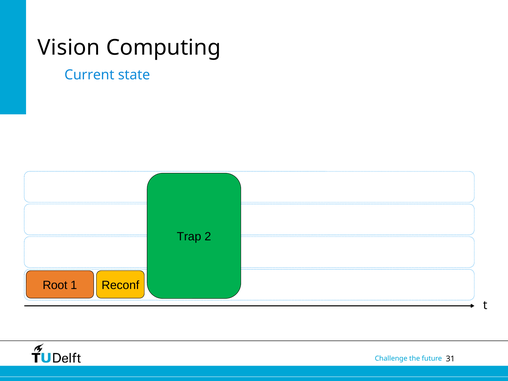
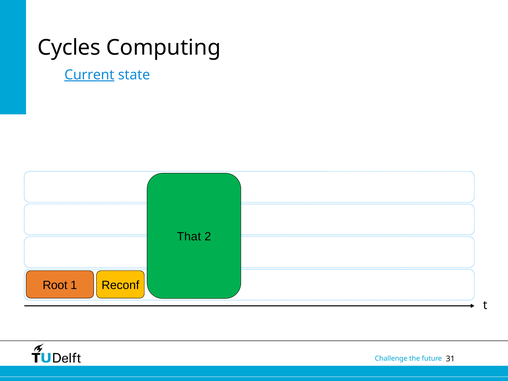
Vision: Vision -> Cycles (69, 48)
Current underline: none -> present (89, 75)
Trap: Trap -> That (189, 237)
